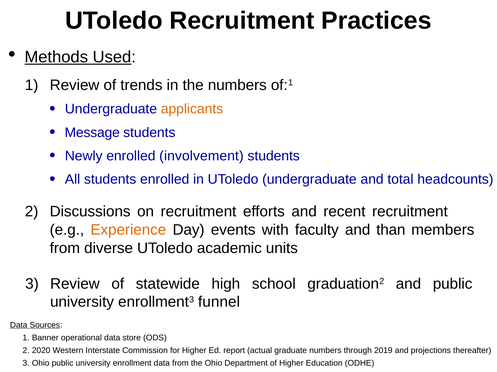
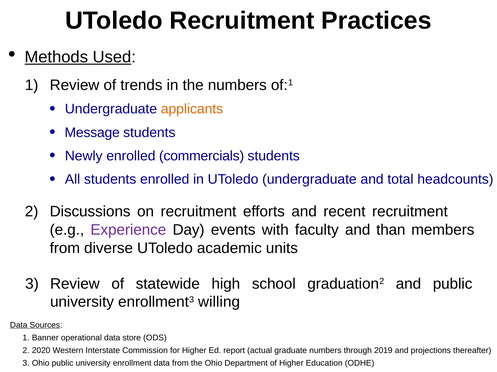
involvement: involvement -> commercials (202, 156)
Experience colour: orange -> purple (128, 230)
funnel: funnel -> willing (219, 303)
